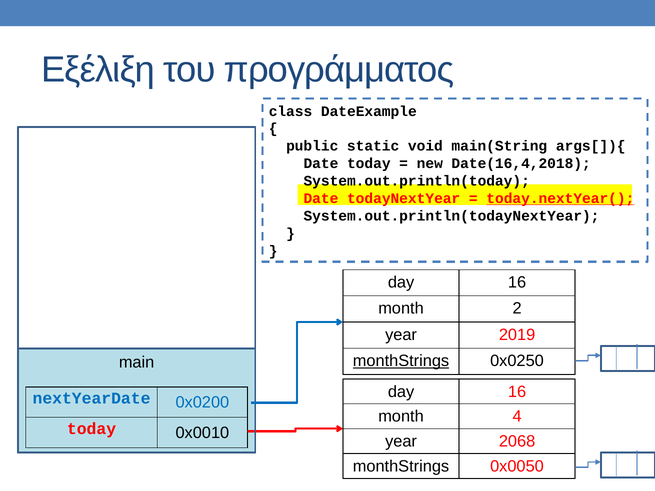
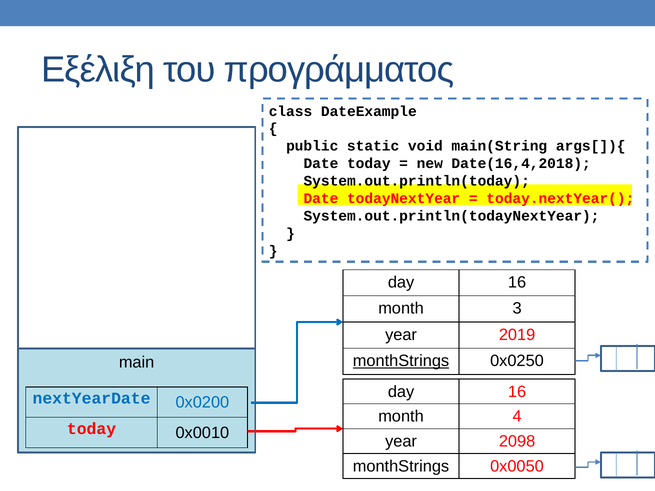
today.nextYear( underline: present -> none (560, 199)
2: 2 -> 3 (517, 309)
2068: 2068 -> 2098 (517, 442)
